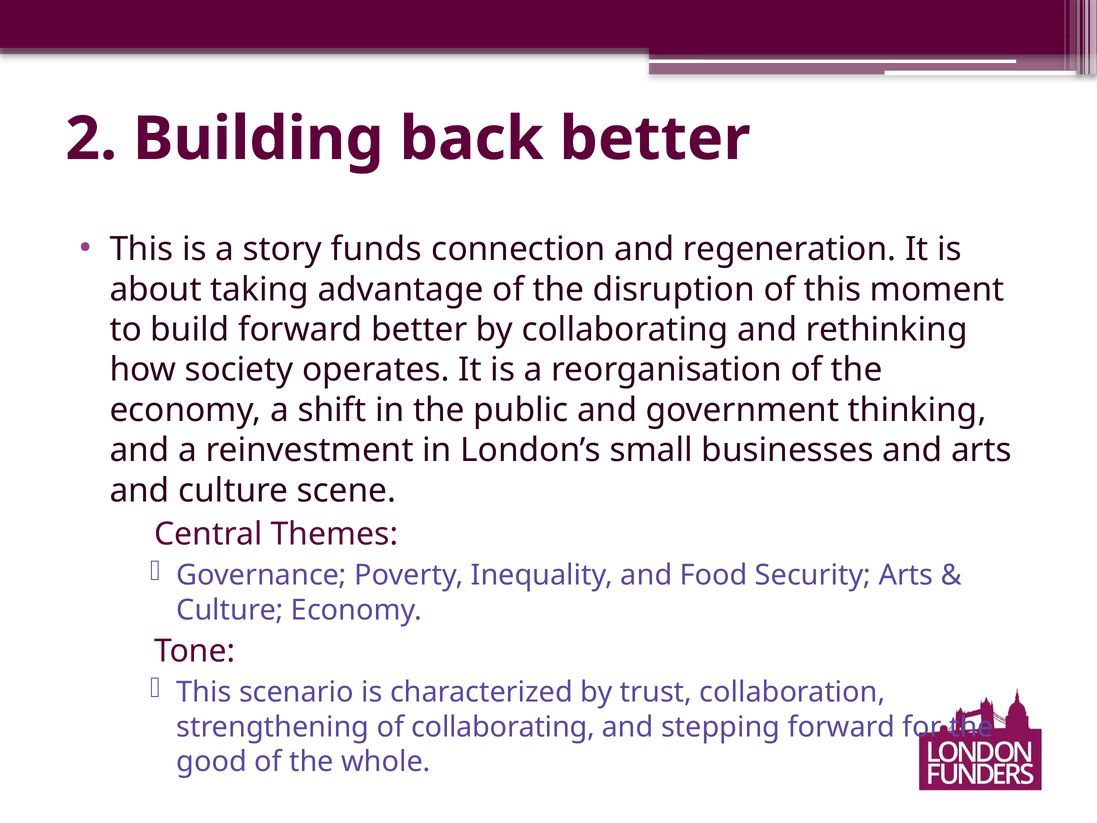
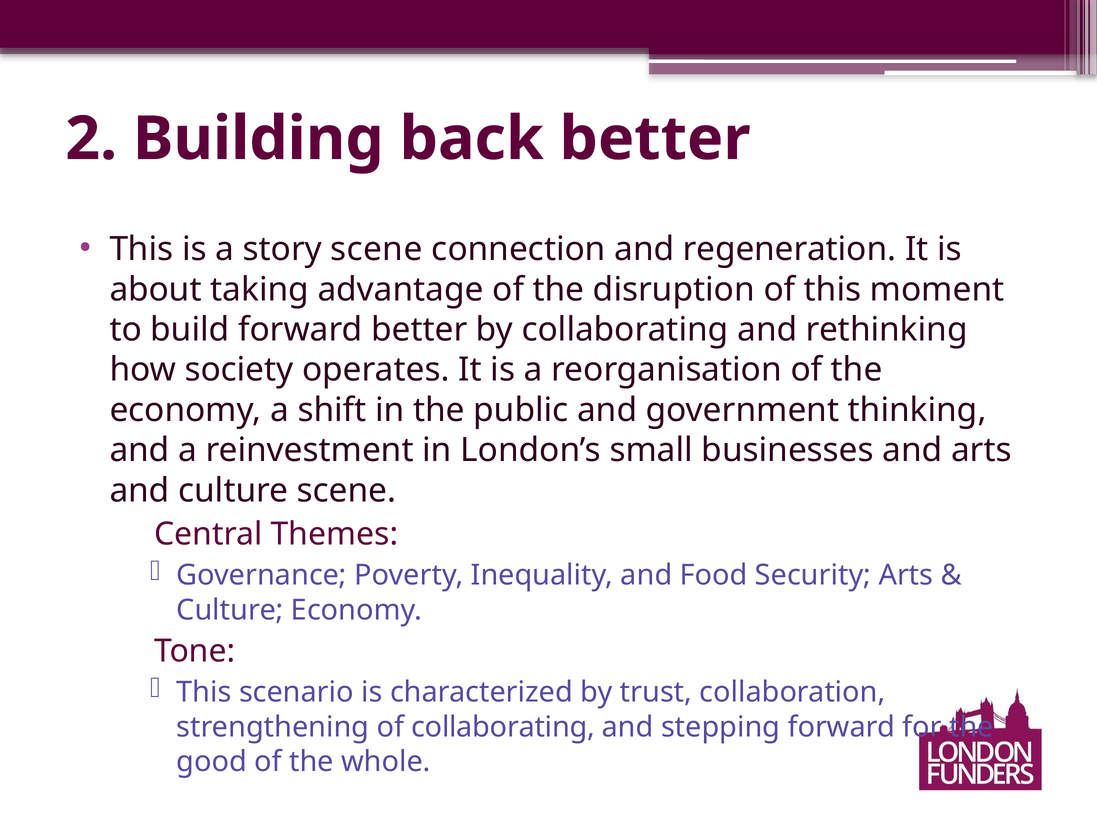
story funds: funds -> scene (376, 249)
